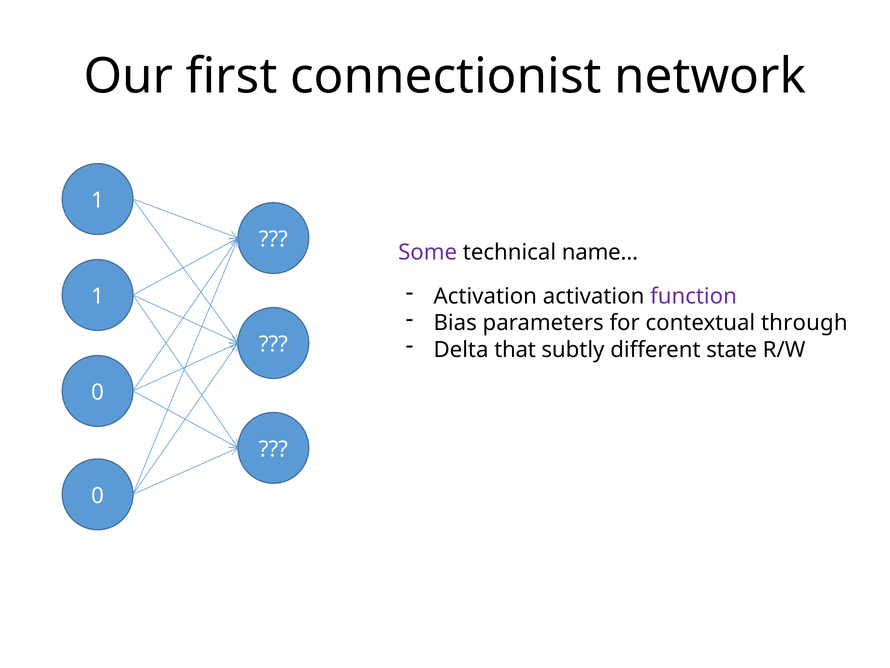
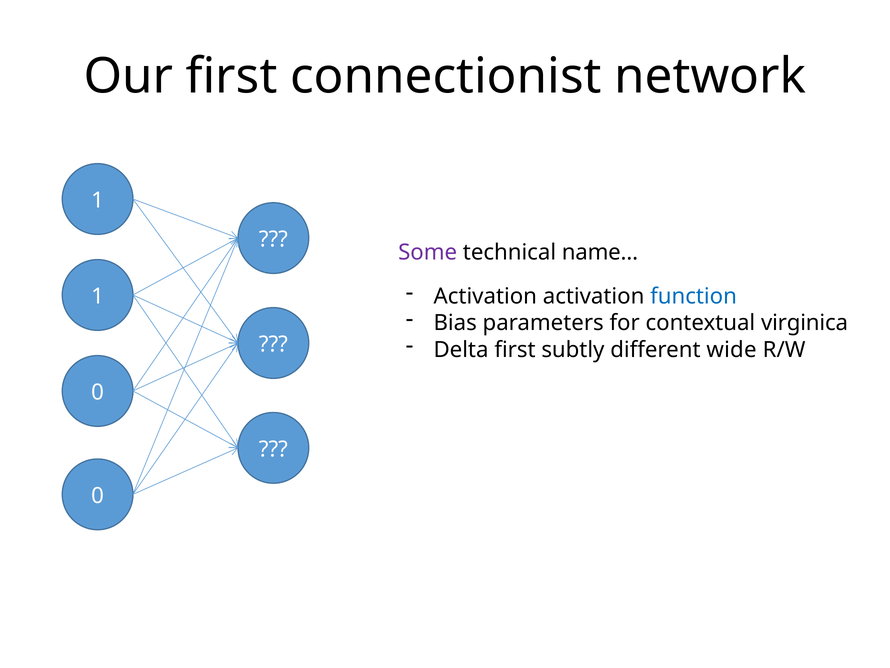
function colour: purple -> blue (694, 296)
through: through -> virginica (805, 323)
Delta that: that -> first (515, 349)
state: state -> wide (732, 349)
